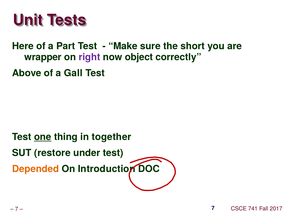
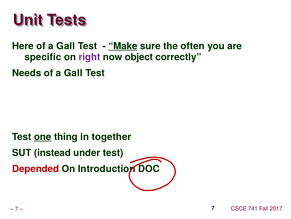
Part: Part -> Gall (66, 46)
Make underline: none -> present (123, 46)
short: short -> often (193, 46)
wrapper: wrapper -> specific (43, 57)
Above: Above -> Needs (27, 73)
restore: restore -> instead (52, 152)
Depended colour: orange -> red (36, 168)
